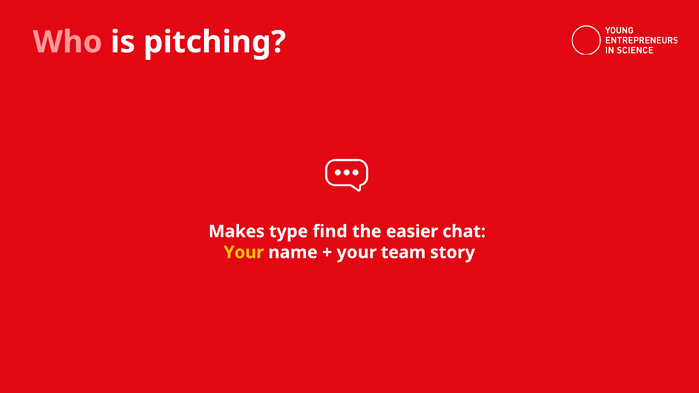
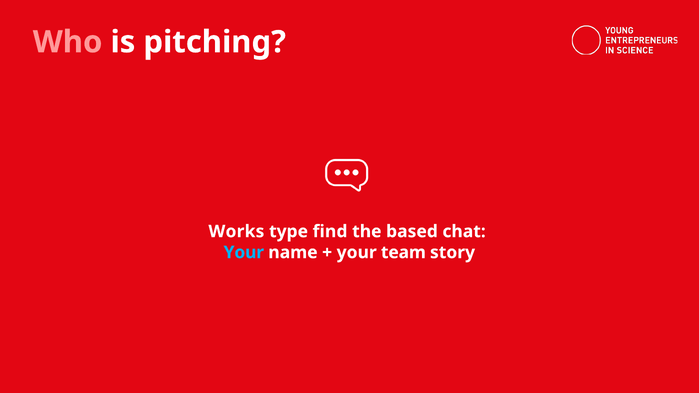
Makes: Makes -> Works (236, 232)
easier: easier -> based (412, 232)
Your colour: yellow -> light blue (244, 253)
